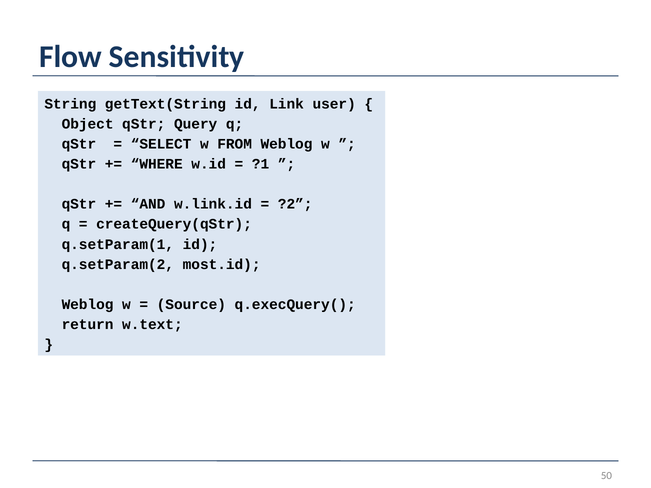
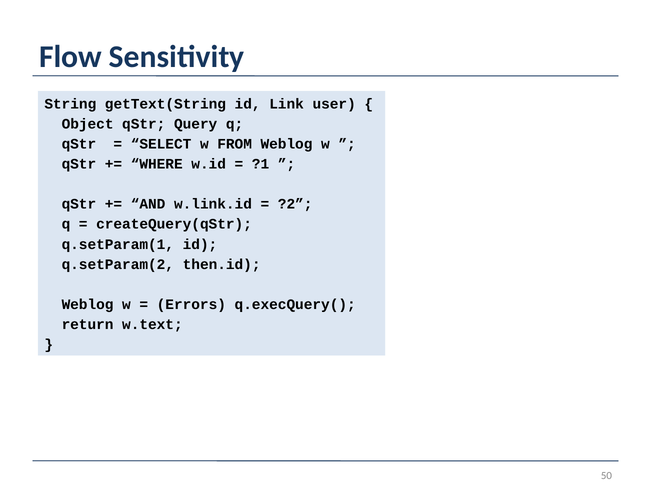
most.id: most.id -> then.id (222, 264)
Source: Source -> Errors (191, 305)
